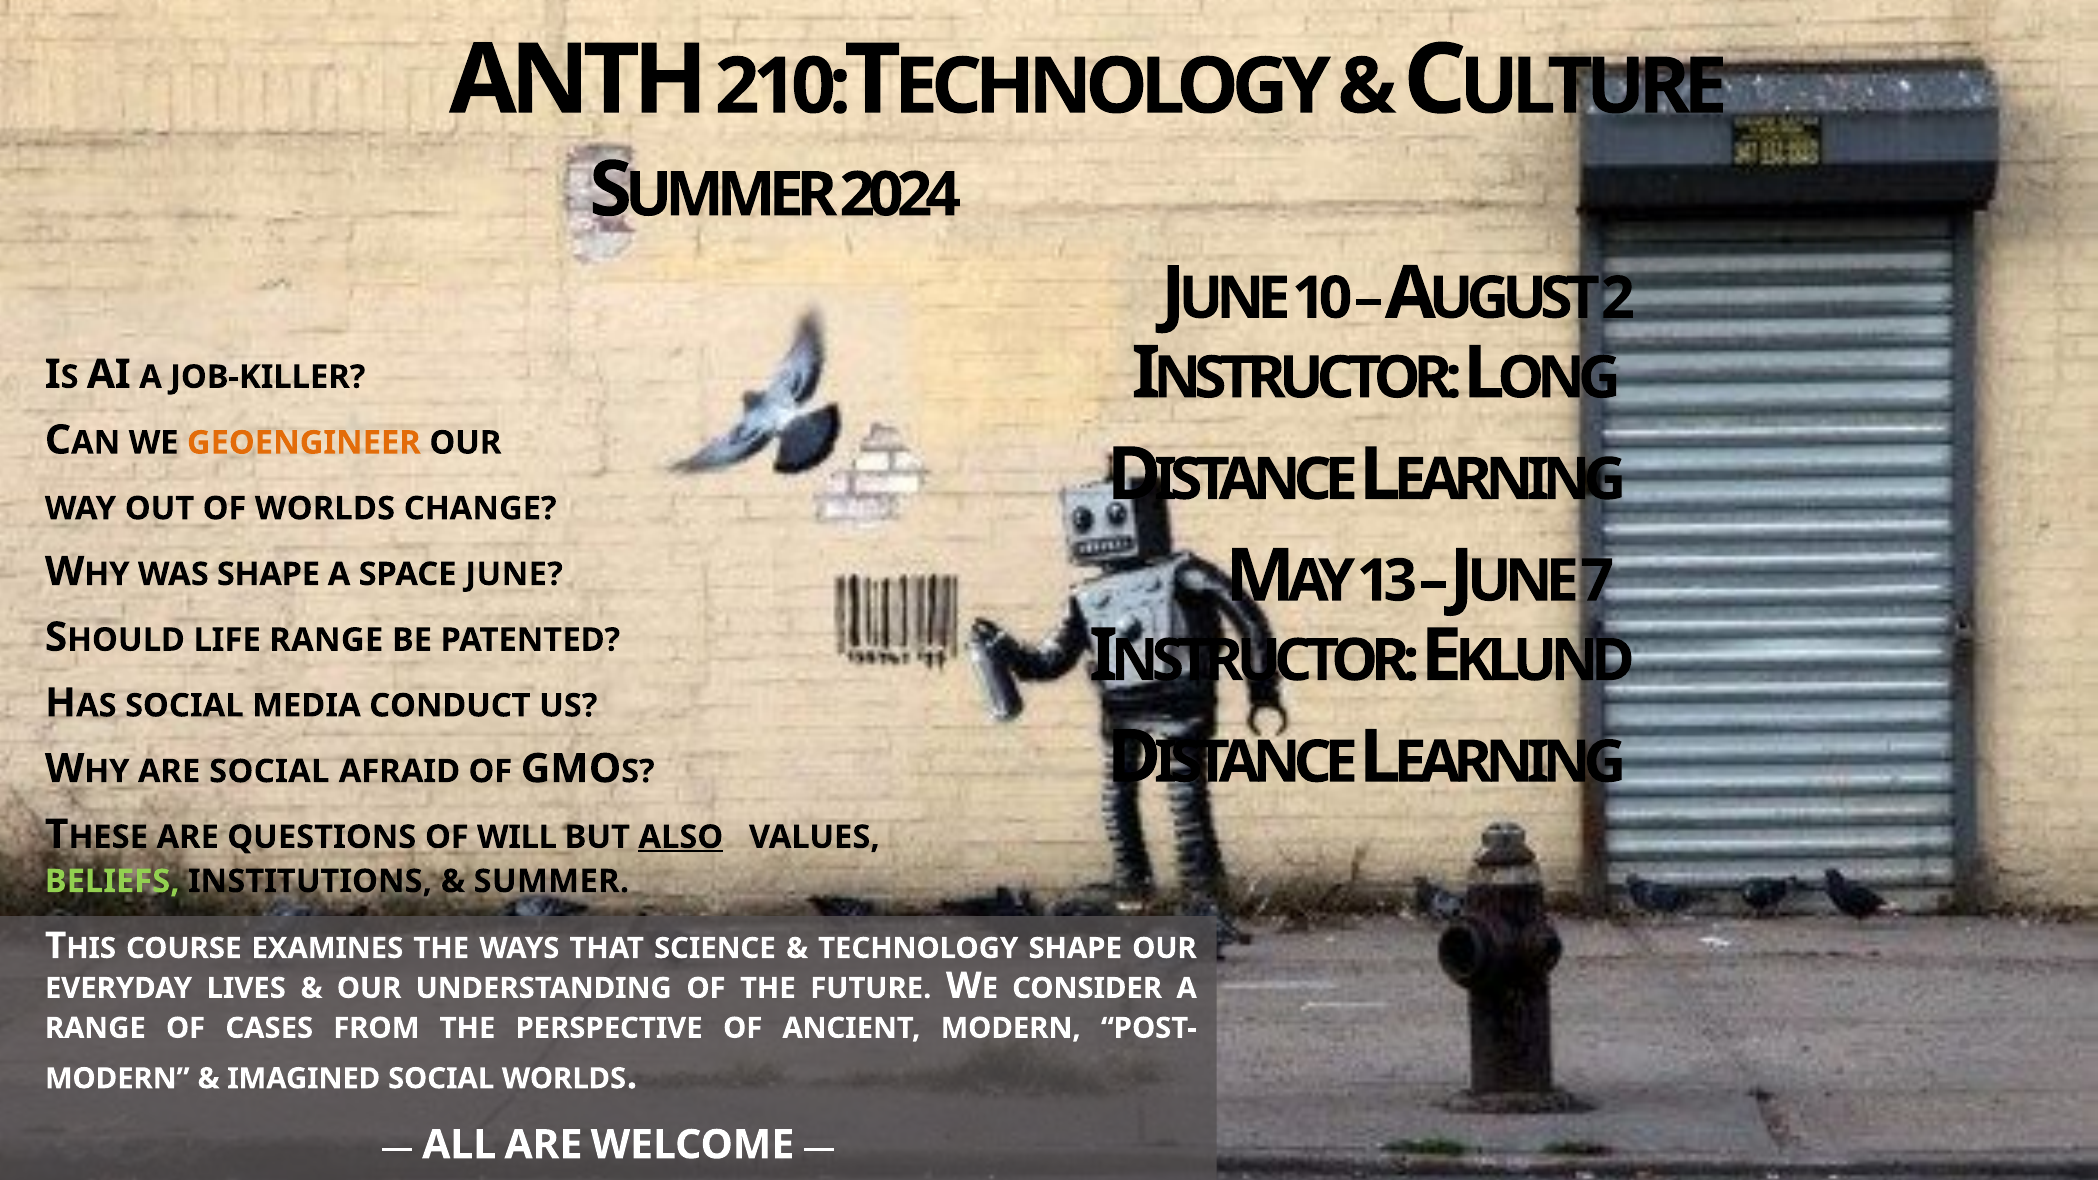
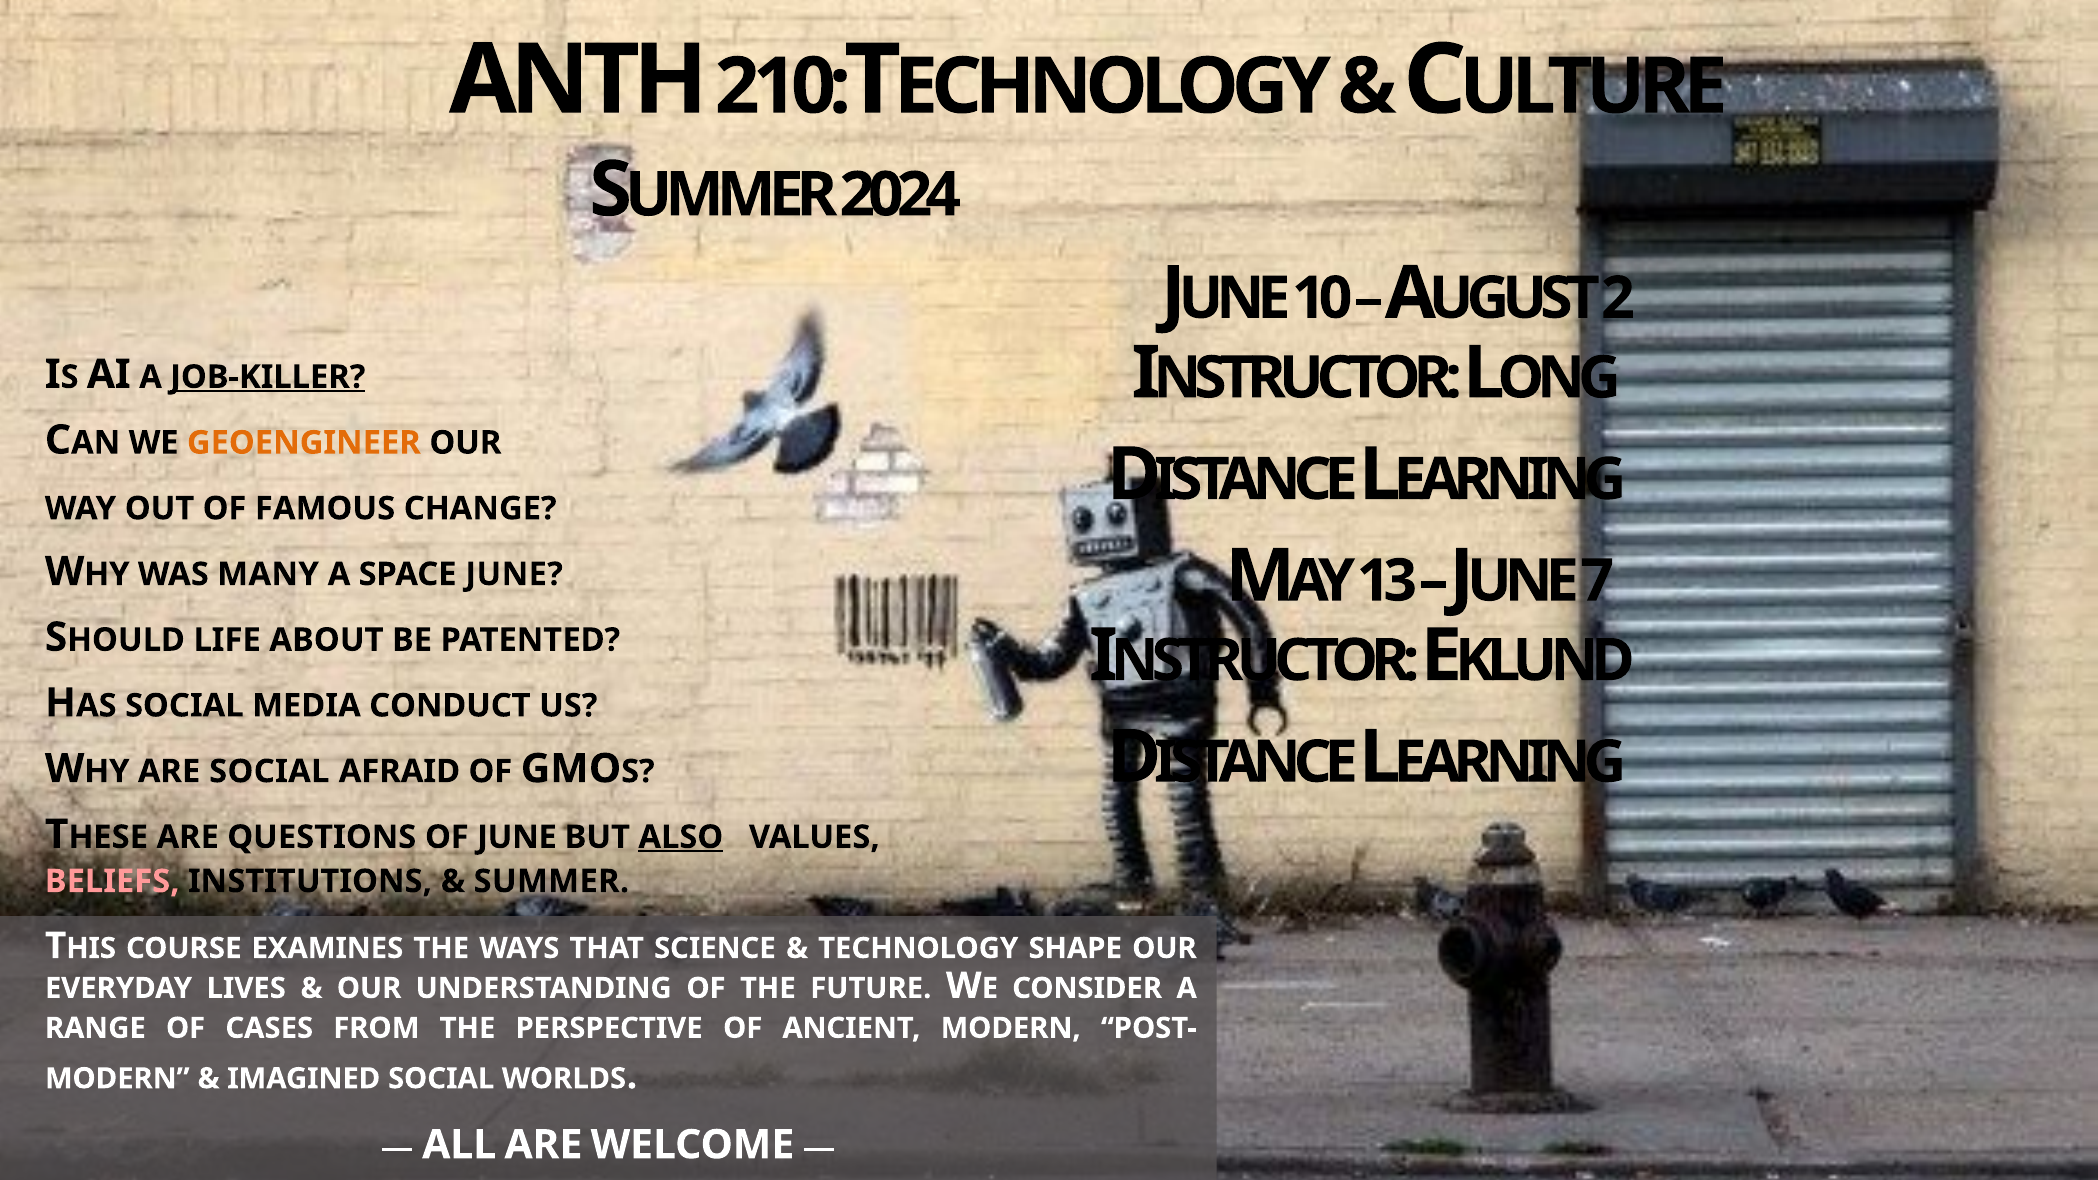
JOB-KILLER underline: none -> present (268, 377)
OF WORLDS: WORLDS -> FAMOUS (325, 509)
WAS SHAPE: SHAPE -> MANY (268, 574)
LIFE RANGE: RANGE -> ABOUT (326, 640)
OF WILL: WILL -> JUNE (517, 837)
BELIEFS colour: light green -> pink (112, 881)
